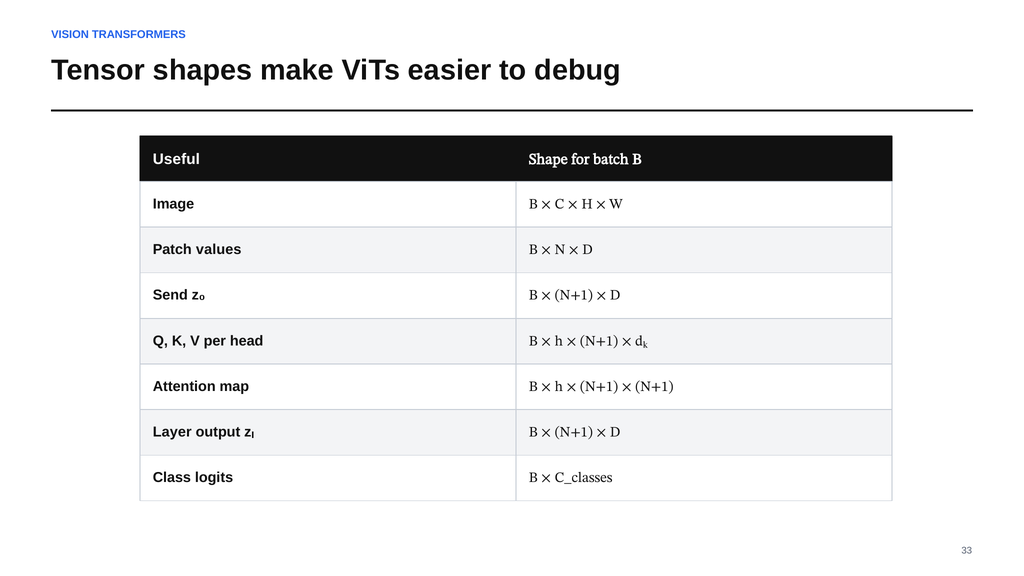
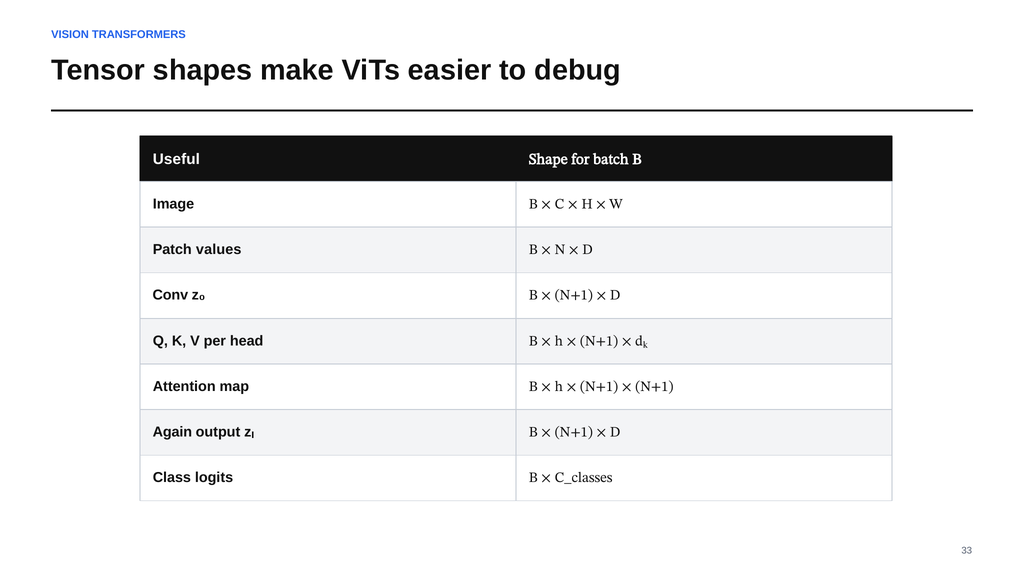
Send: Send -> Conv (170, 295)
Layer: Layer -> Again (172, 432)
